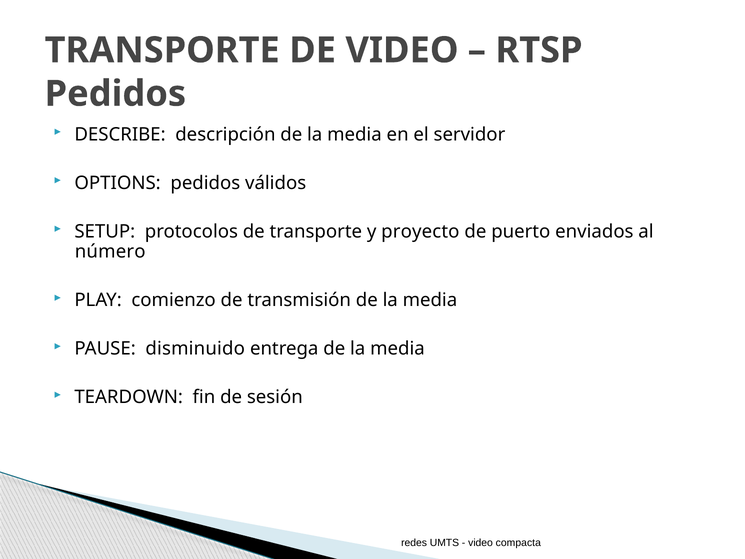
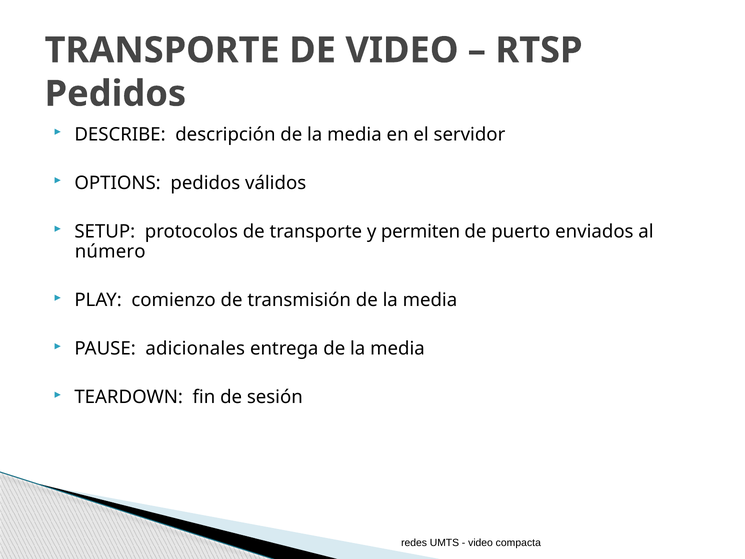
proyecto: proyecto -> permiten (421, 231)
disminuido: disminuido -> adicionales (195, 348)
